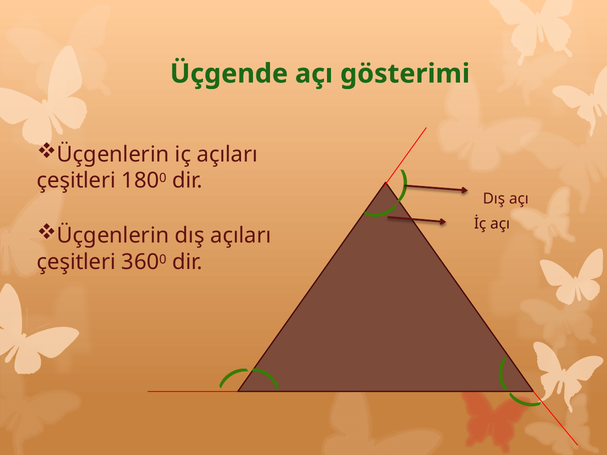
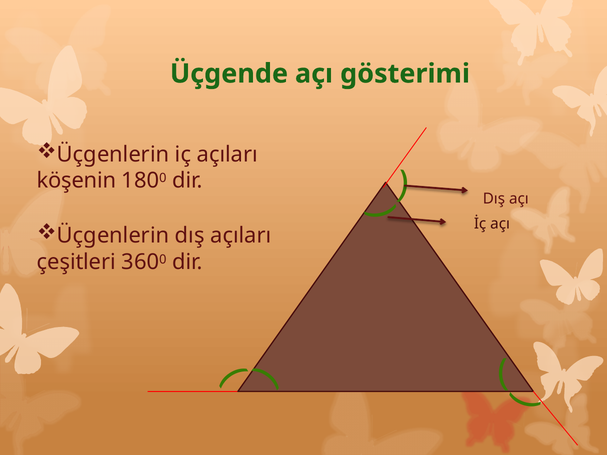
çeşitleri: çeşitleri -> köşenin (76, 181)
